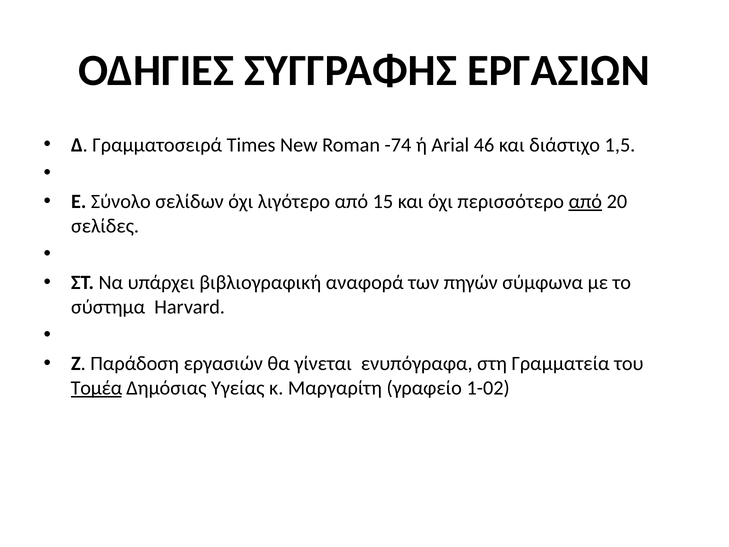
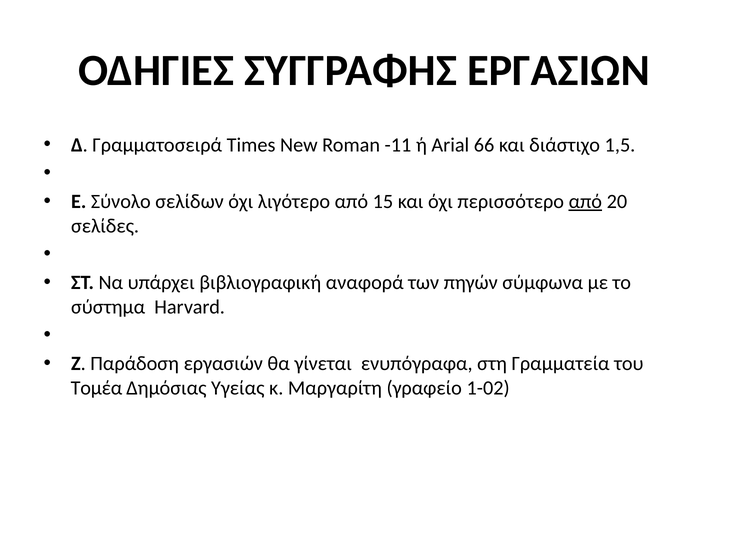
-74: -74 -> -11 (398, 145)
46: 46 -> 66 (484, 145)
Τομέα underline: present -> none (96, 388)
